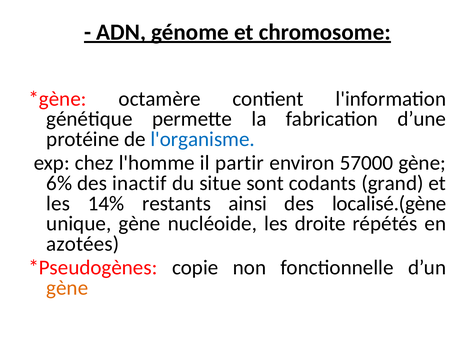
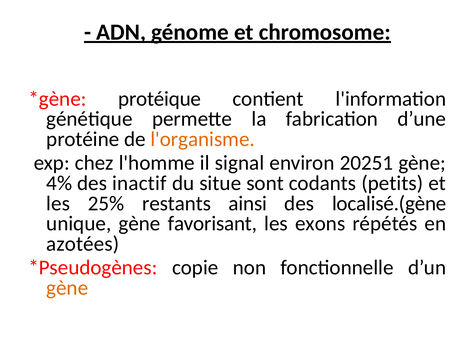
octamère: octamère -> protéique (160, 99)
l'organisme colour: blue -> orange (203, 139)
partir: partir -> signal (240, 163)
57000: 57000 -> 20251 (366, 163)
6%: 6% -> 4% (59, 183)
grand: grand -> petits (392, 183)
14%: 14% -> 25% (106, 204)
nucléoide: nucléoide -> favorisant (212, 224)
droite: droite -> exons (320, 224)
